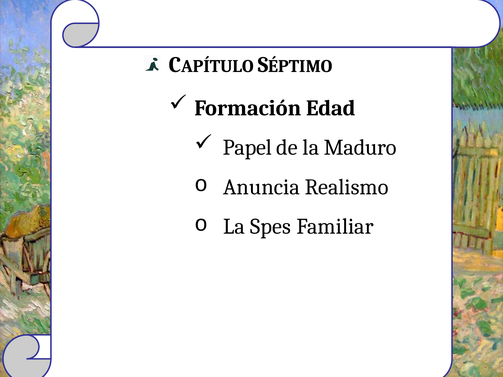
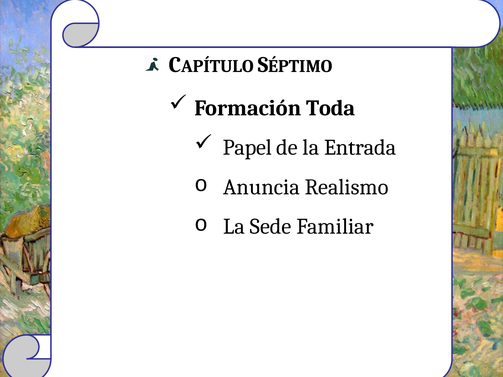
Edad: Edad -> Toda (331, 108)
Maduro: Maduro -> Entrada (360, 148)
Spes: Spes -> Sede (271, 227)
